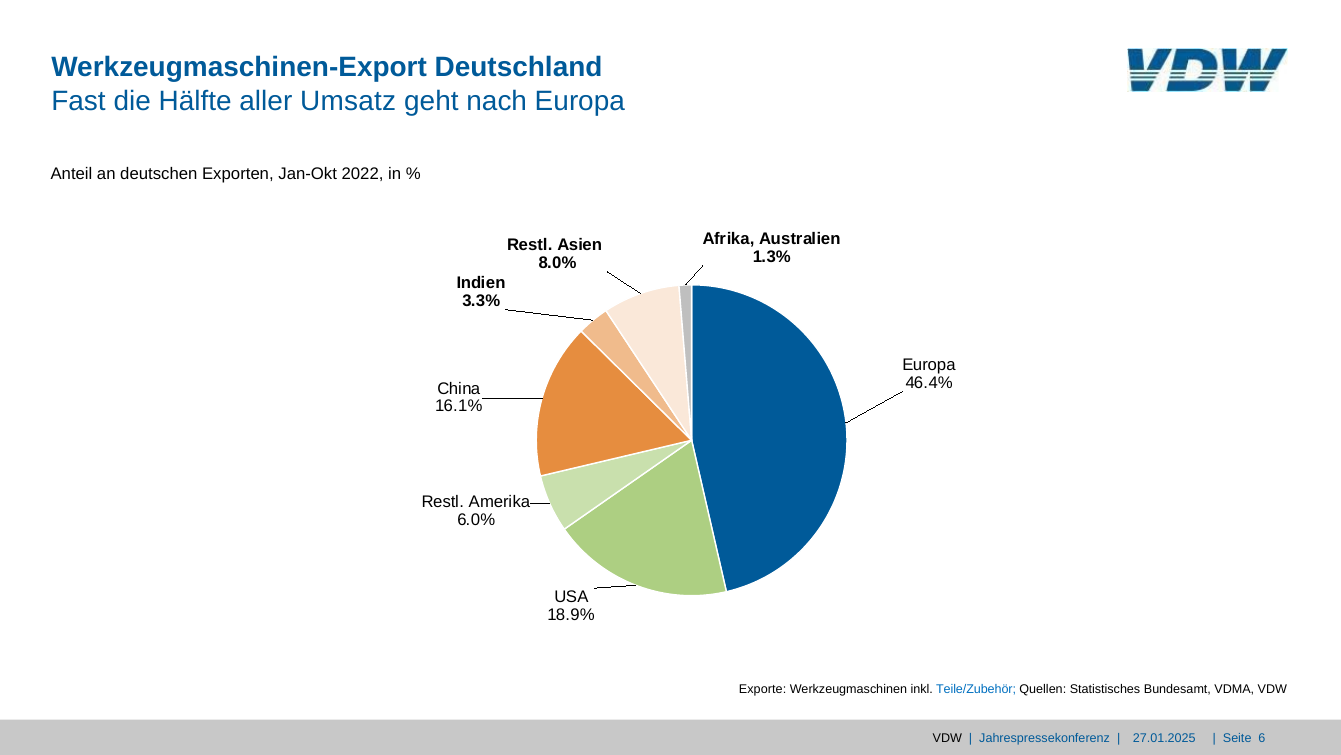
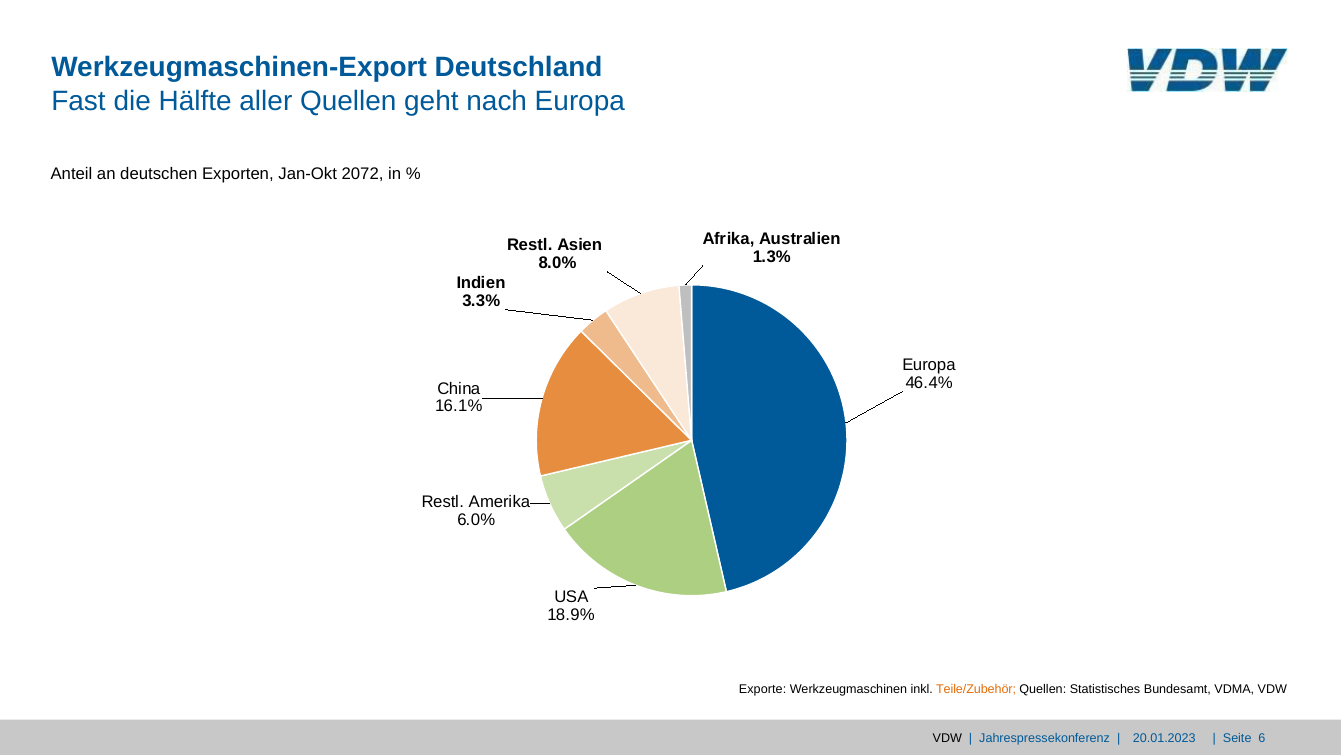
aller Umsatz: Umsatz -> Quellen (348, 101)
2022: 2022 -> 2072 (363, 174)
Teile/Zubehör colour: blue -> orange (976, 689)
27.01.2025: 27.01.2025 -> 20.01.2023 (1164, 738)
